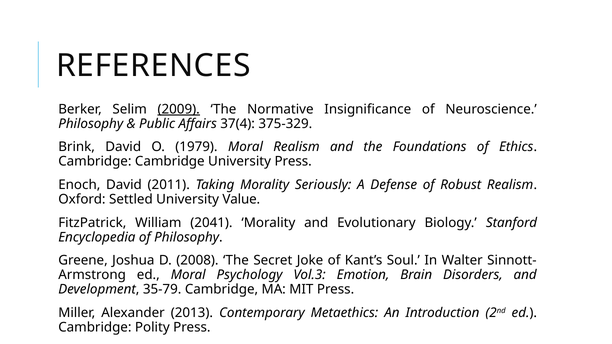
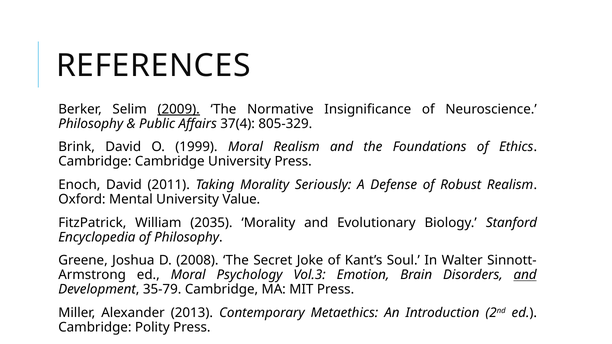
375-329: 375-329 -> 805-329 (285, 124)
1979: 1979 -> 1999 (196, 147)
Settled: Settled -> Mental (131, 199)
2041: 2041 -> 2035 (211, 223)
and underline: none -> present (525, 275)
